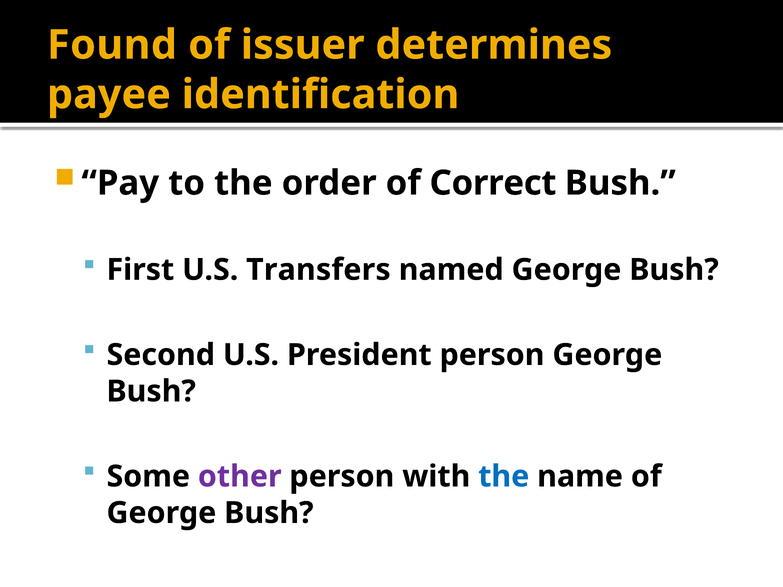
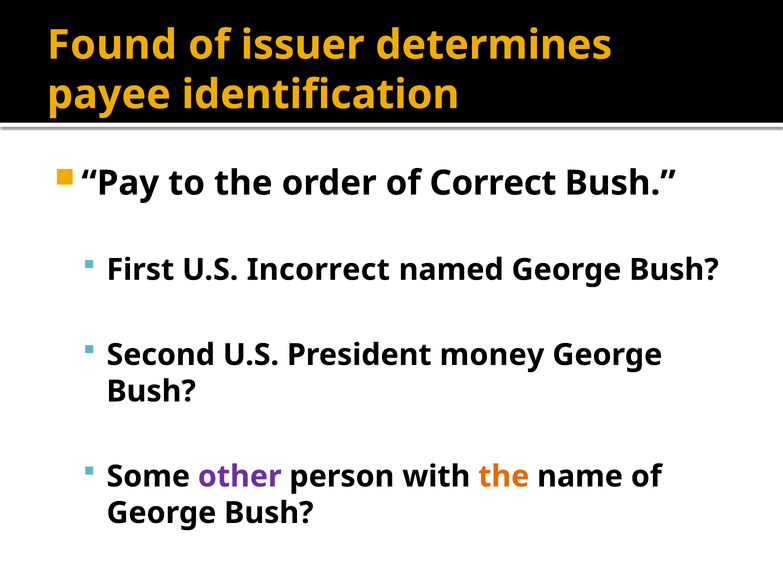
Transfers: Transfers -> Incorrect (318, 270)
President person: person -> money (492, 355)
the colour: blue -> orange (504, 477)
